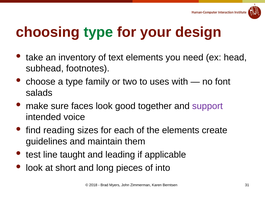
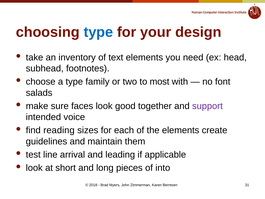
type colour: green -> blue (98, 32)
uses: uses -> most (160, 82)
taught: taught -> arrival (73, 154)
